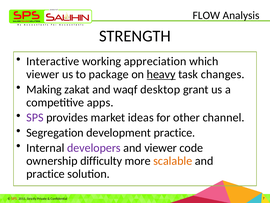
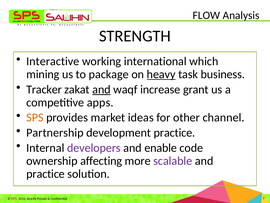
appreciation: appreciation -> international (155, 61)
viewer: viewer -> mining (43, 74)
changes: changes -> business (223, 74)
Making: Making -> Tracker (44, 89)
and underline: none -> present (101, 89)
desktop: desktop -> increase (160, 89)
SPS colour: purple -> orange (35, 117)
Segregation: Segregation -> Partnership (55, 132)
and viewer: viewer -> enable (161, 148)
difficulty: difficulty -> affecting (101, 161)
scalable colour: orange -> purple (173, 161)
